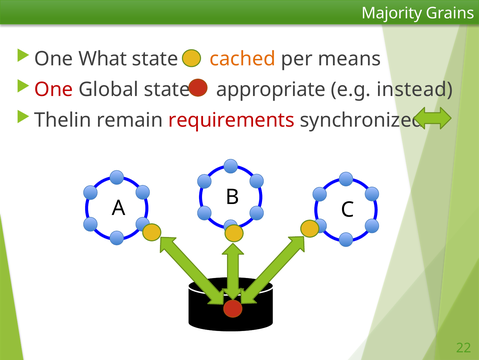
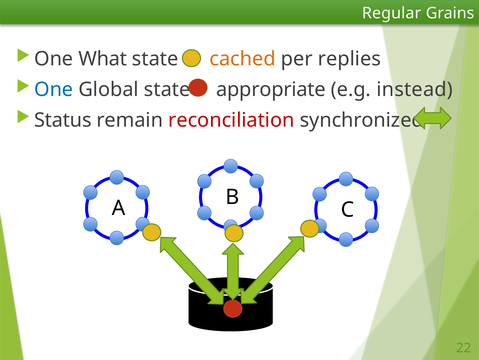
Majority: Majority -> Regular (392, 13)
means: means -> replies (349, 59)
One colour: red -> blue (54, 89)
Thelin: Thelin -> Status (63, 120)
requirements: requirements -> reconciliation (231, 120)
